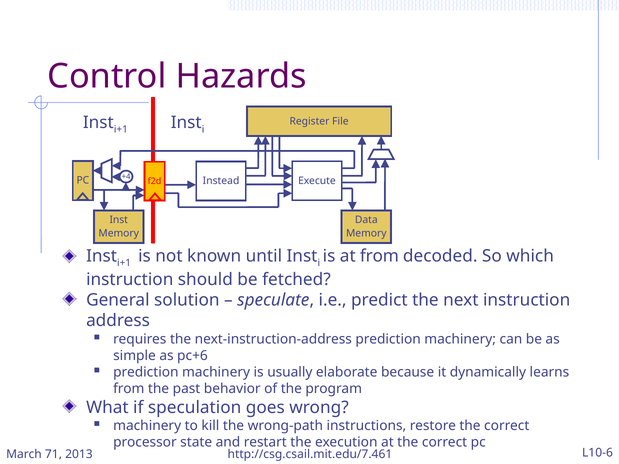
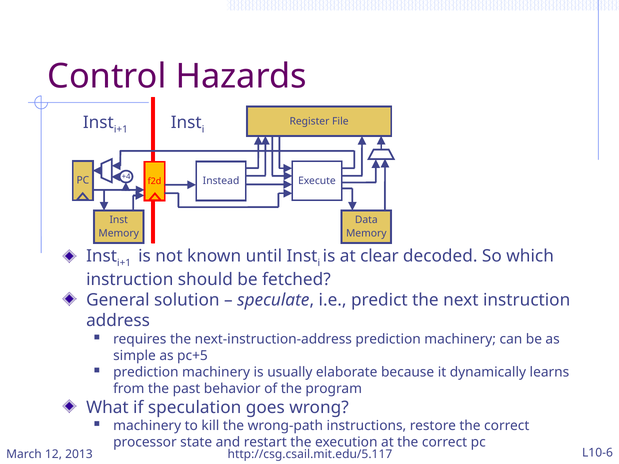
at from: from -> clear (379, 256)
pc+6: pc+6 -> pc+5 (192, 356)
71: 71 -> 12 (53, 455)
http://csg.csail.mit.edu/7.461: http://csg.csail.mit.edu/7.461 -> http://csg.csail.mit.edu/5.117 (310, 455)
